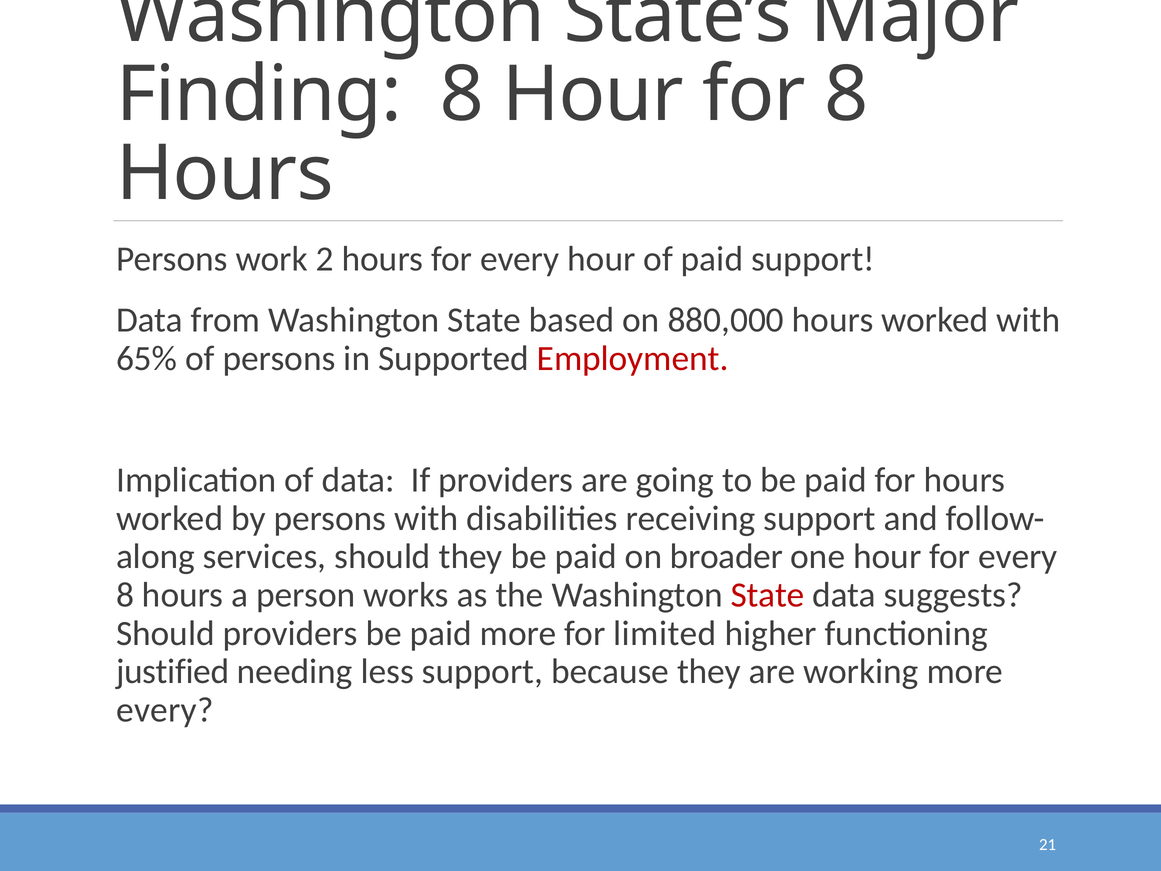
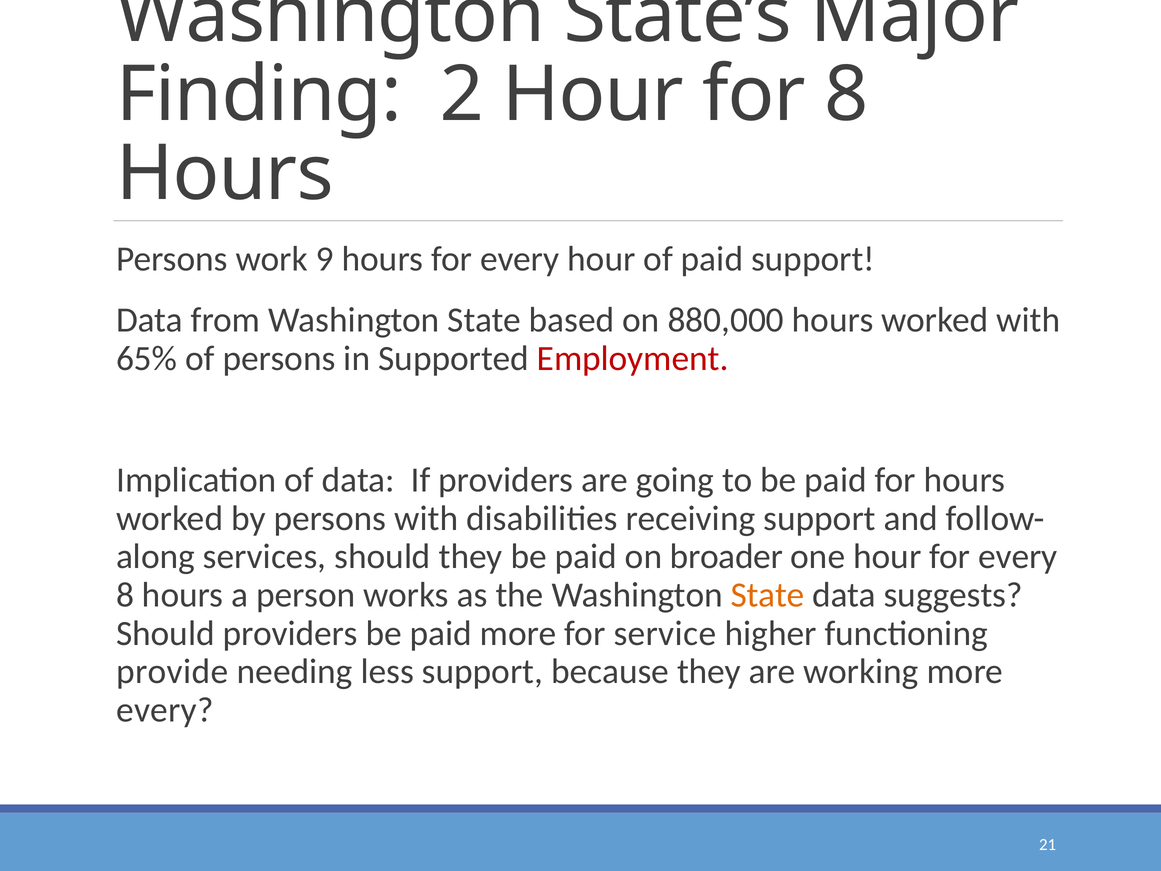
Finding 8: 8 -> 2 (462, 94)
2: 2 -> 9 (325, 259)
State colour: red -> orange (768, 595)
limited: limited -> service (665, 633)
justified: justified -> provide (172, 672)
